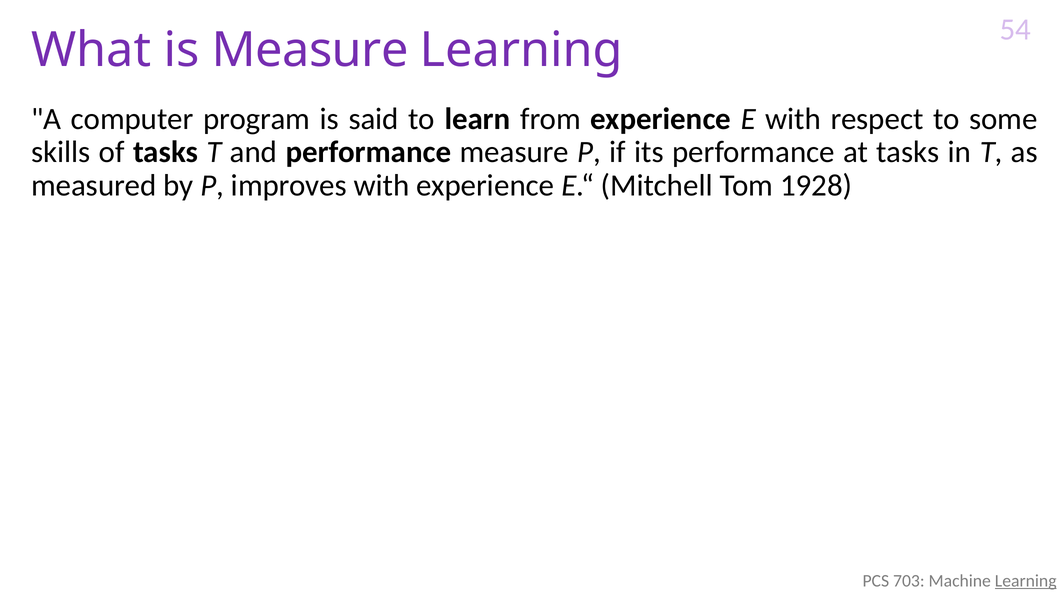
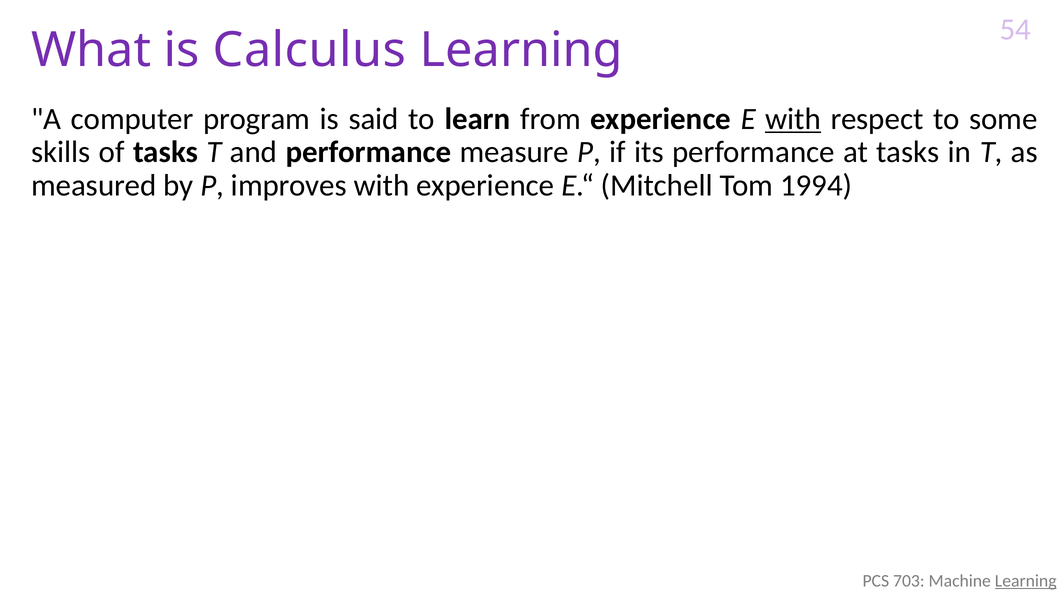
is Measure: Measure -> Calculus (310, 50)
with underline: none -> present (793, 119)
1928: 1928 -> 1994 (816, 186)
